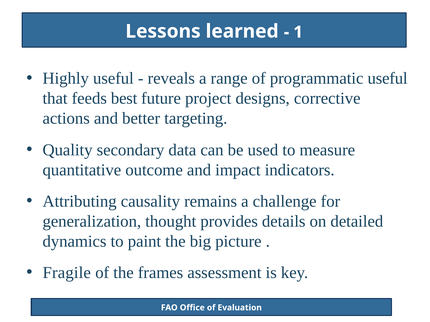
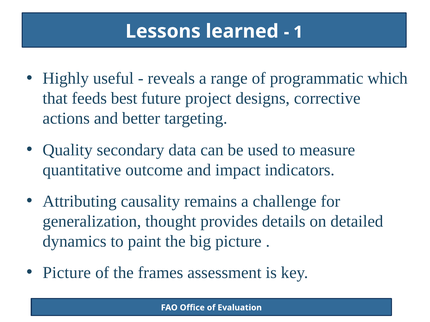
programmatic useful: useful -> which (388, 79)
Fragile: Fragile -> Picture (67, 273)
